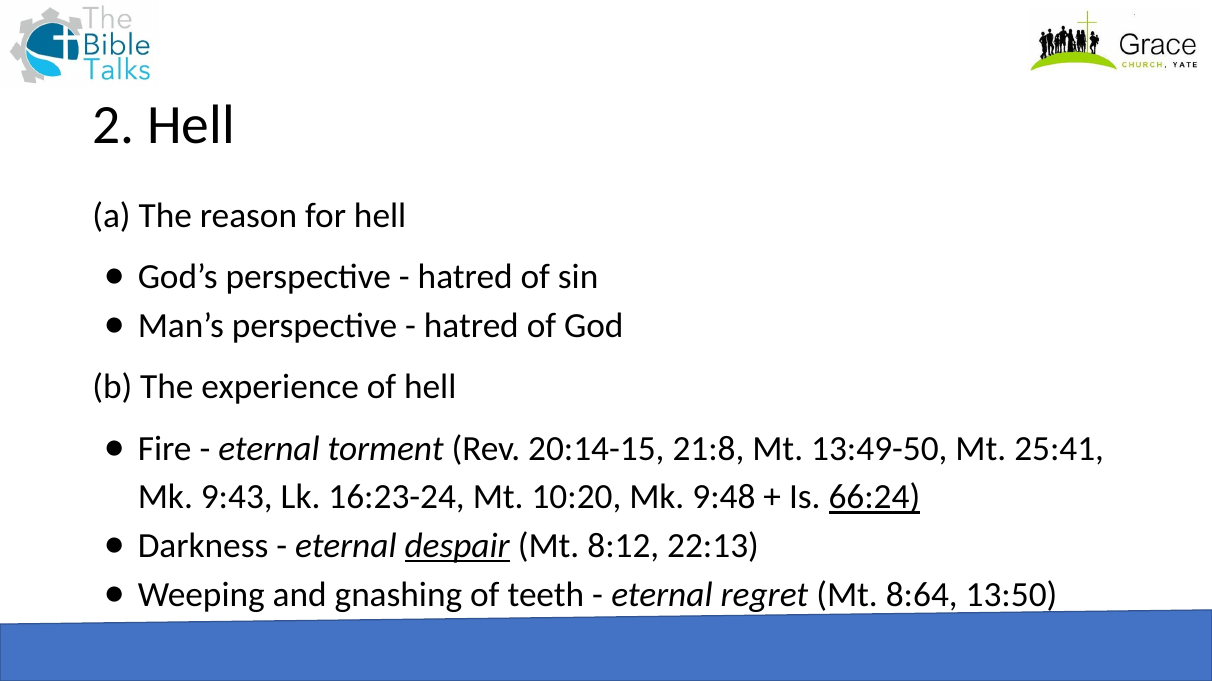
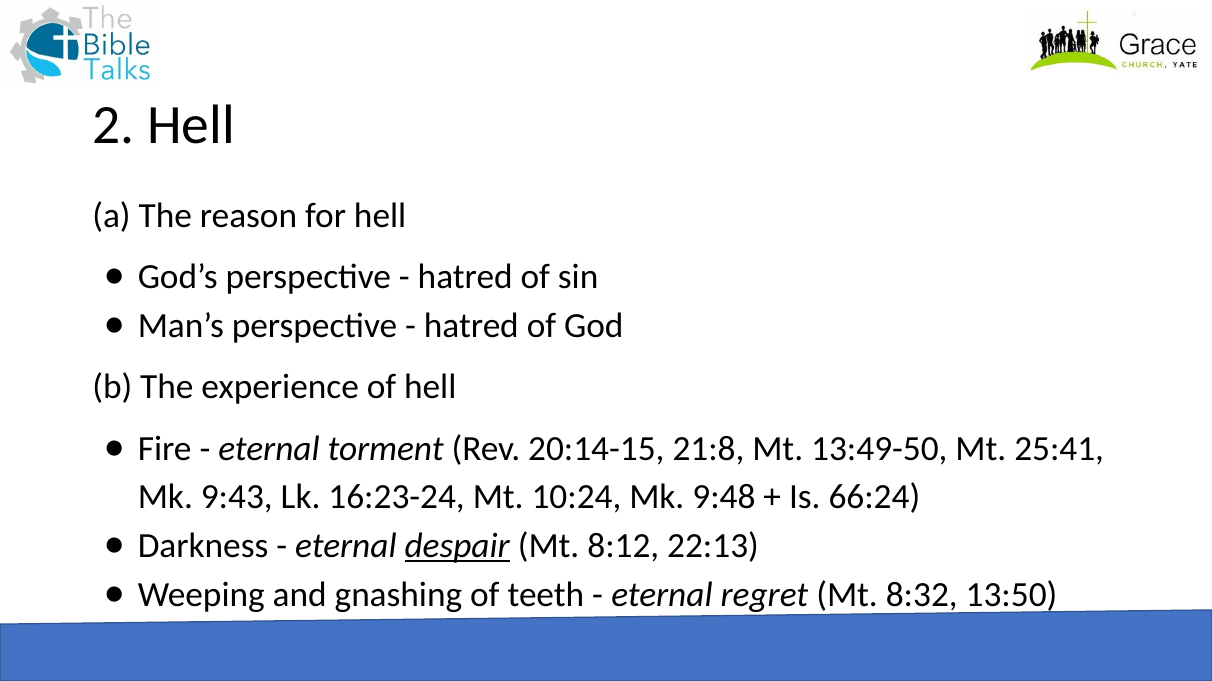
10:20: 10:20 -> 10:24 (576, 498)
66:24 underline: present -> none (874, 498)
8:64: 8:64 -> 8:32 (922, 595)
